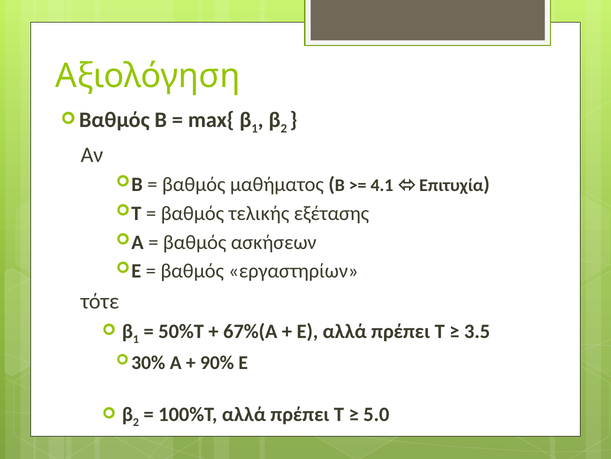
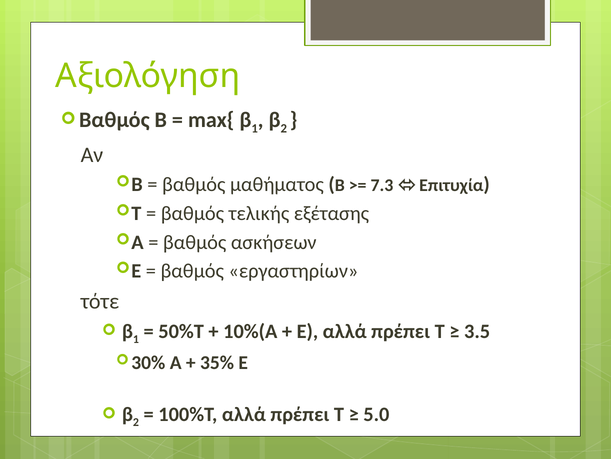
4.1: 4.1 -> 7.3 (382, 185)
67%(Α: 67%(Α -> 10%(Α (250, 331)
90%: 90% -> 35% (217, 362)
